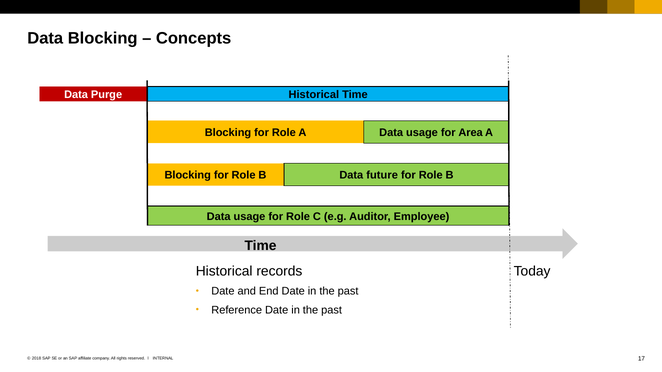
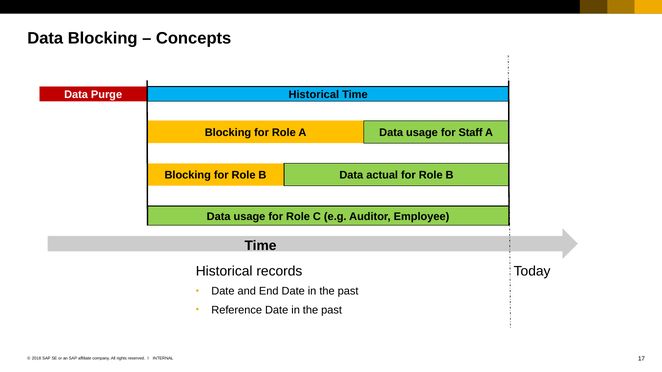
Area: Area -> Staff (471, 133)
future: future -> actual (382, 175)
